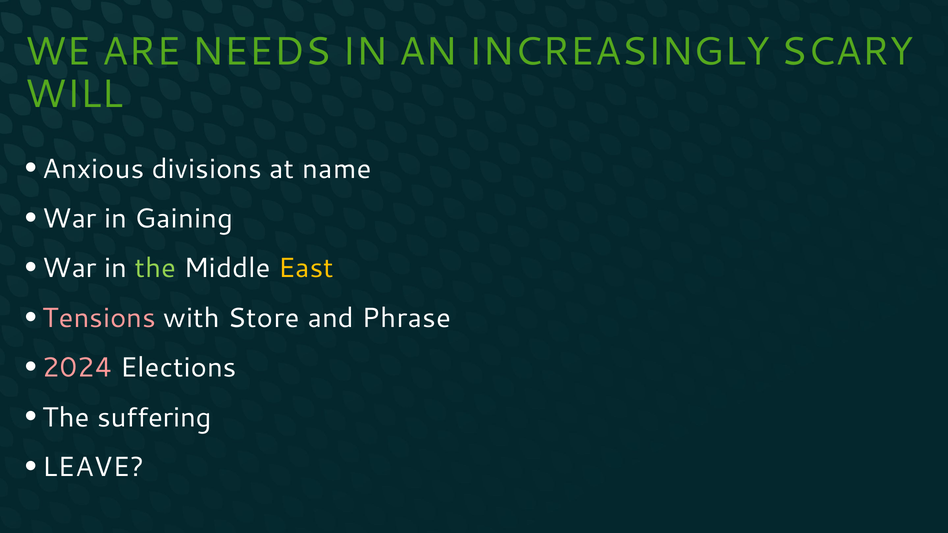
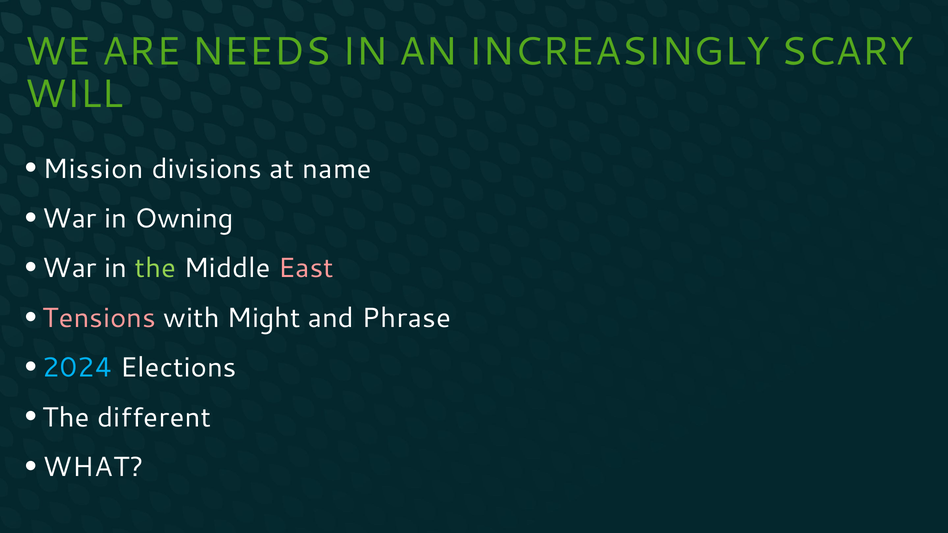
Anxious: Anxious -> Mission (93, 169)
Gaining: Gaining -> Owning (184, 219)
East colour: yellow -> pink (306, 268)
Store: Store -> Might (264, 318)
2024 colour: pink -> light blue (77, 368)
suffering: suffering -> different (154, 418)
LEAVE: LEAVE -> WHAT (93, 467)
